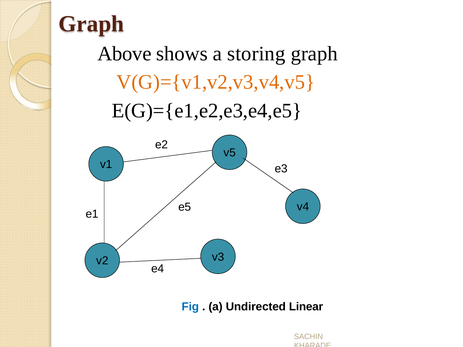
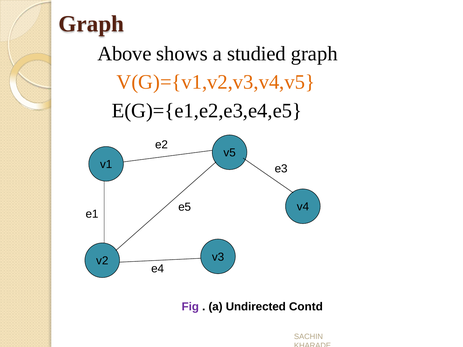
storing: storing -> studied (256, 54)
Fig colour: blue -> purple (190, 307)
Linear: Linear -> Contd (306, 307)
